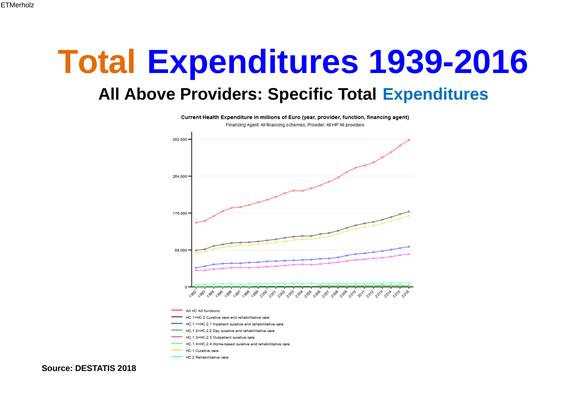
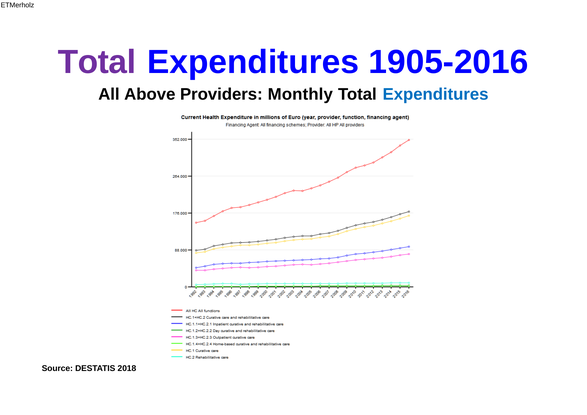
Total colour: orange -> purple (97, 62)
1939-2016: 1939-2016 -> 1905-2016 (448, 62)
Specific: Specific -> Monthly (300, 94)
